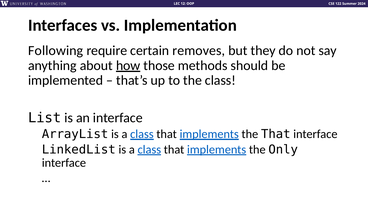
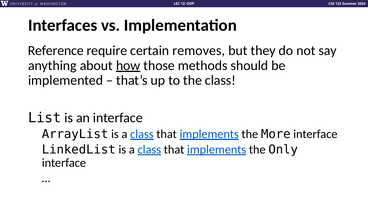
Following: Following -> Reference (56, 51)
the That: That -> More (276, 134)
